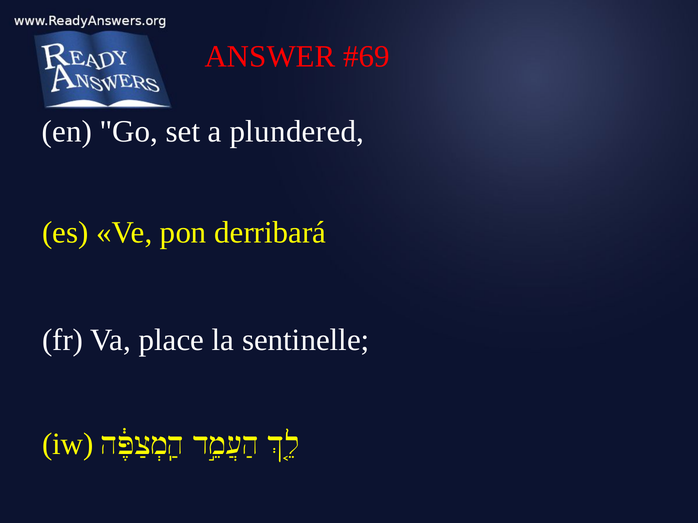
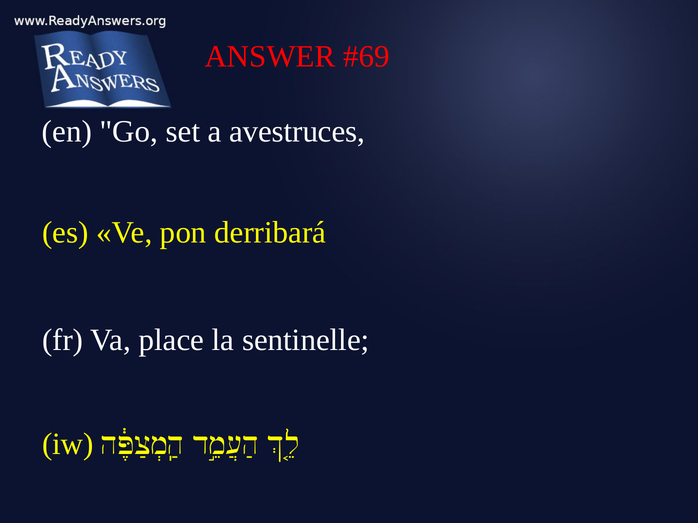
plundered: plundered -> avestruces (297, 132)
